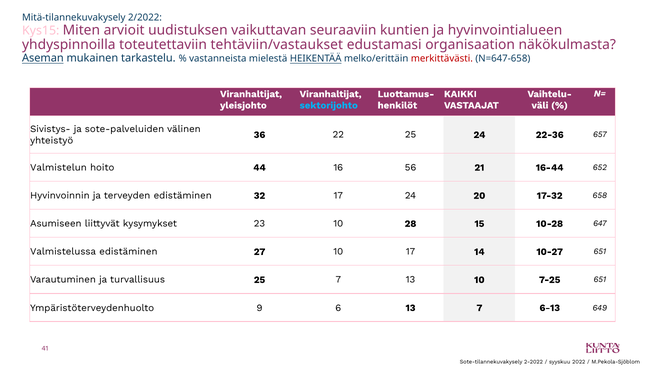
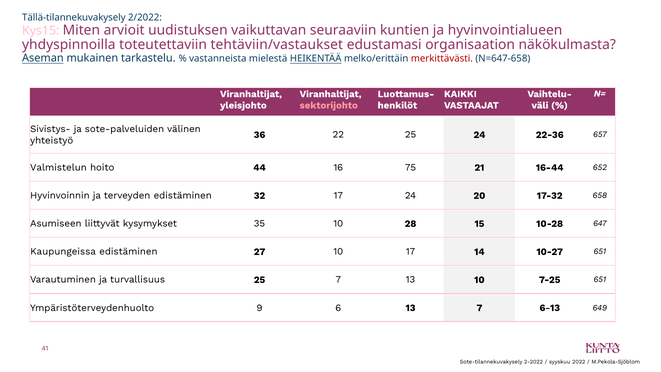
Mitä-tilannekuvakysely: Mitä-tilannekuvakysely -> Tällä-tilannekuvakysely (74, 17)
sektorijohto colour: light blue -> pink (329, 105)
56: 56 -> 75 (410, 167)
23: 23 -> 35 (259, 224)
Valmistelussa: Valmistelussa -> Kaupungeissa (63, 252)
